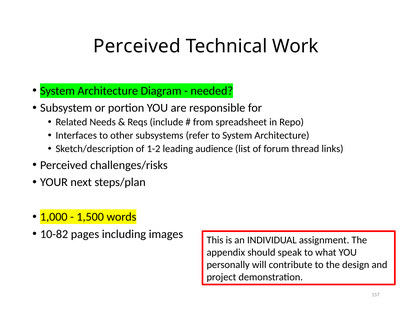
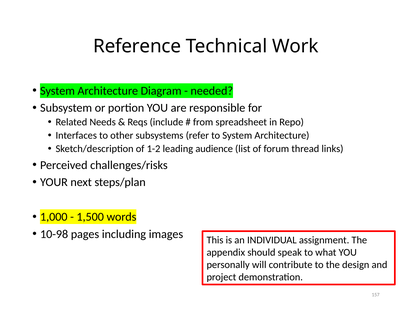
Perceived: Perceived -> Reference (137, 46)
10-82: 10-82 -> 10-98 (54, 234)
